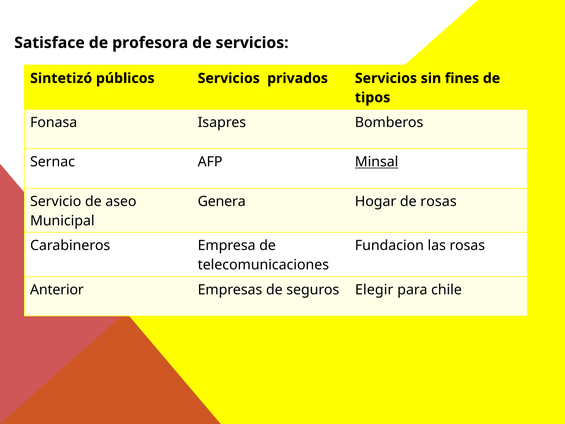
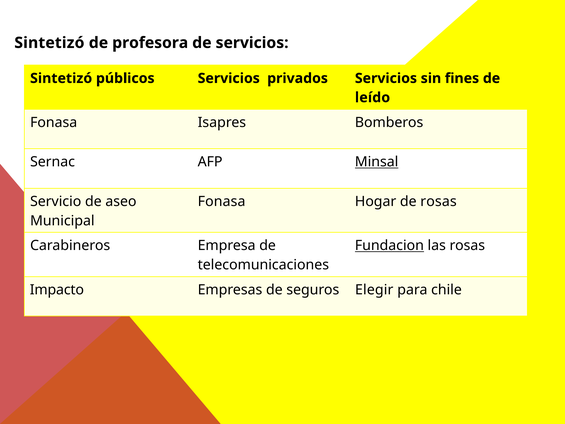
Satisface: Satisface -> Sintetizó (49, 43)
tipos: tipos -> leído (373, 97)
Genera: Genera -> Fonasa (222, 201)
Fundacion underline: none -> present (389, 245)
Anterior: Anterior -> Impacto (57, 290)
